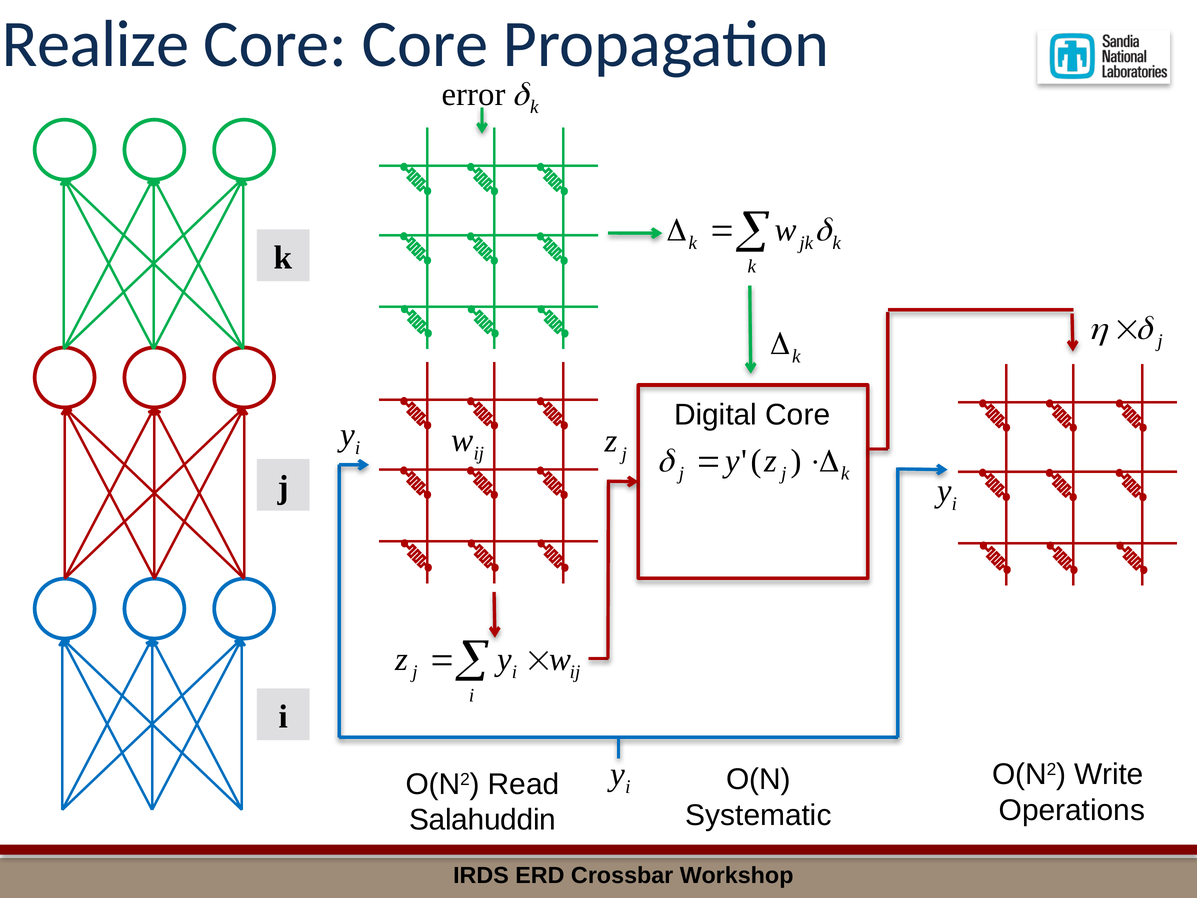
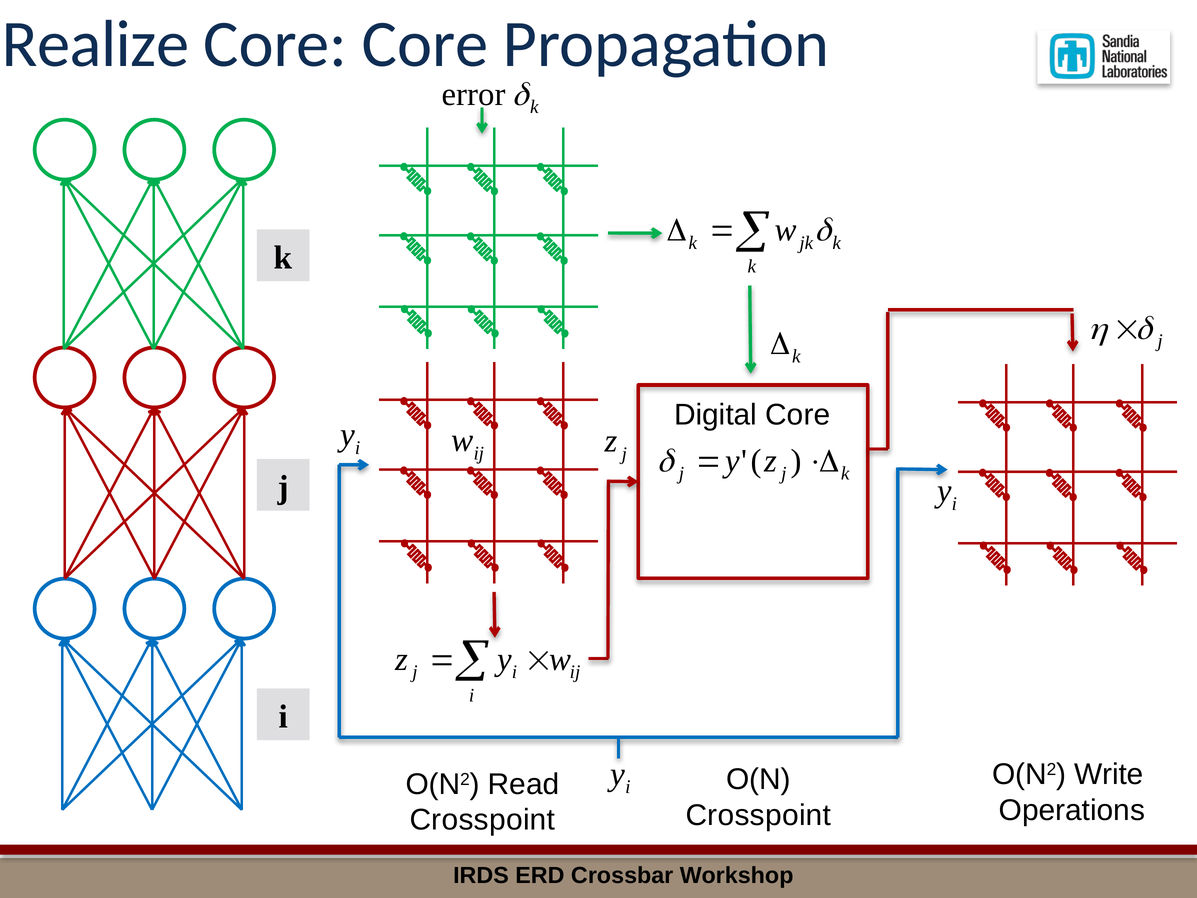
Systematic: Systematic -> Crosspoint (758, 815)
Salahuddin: Salahuddin -> Crosspoint (482, 820)
